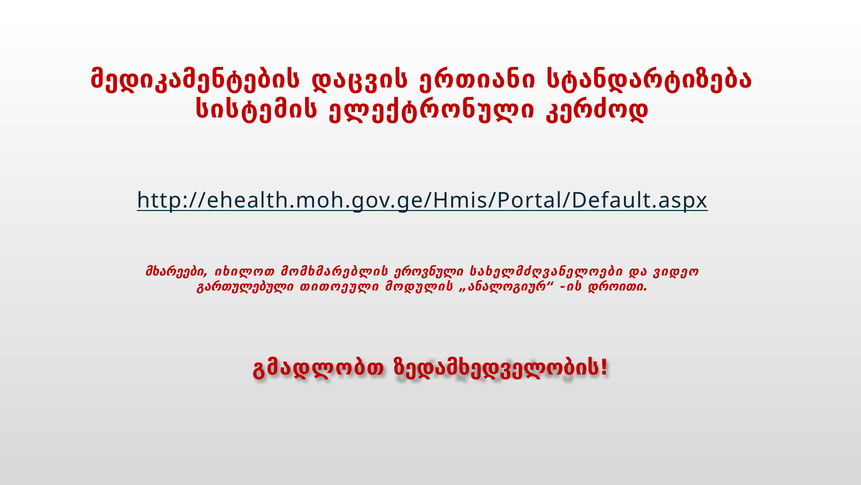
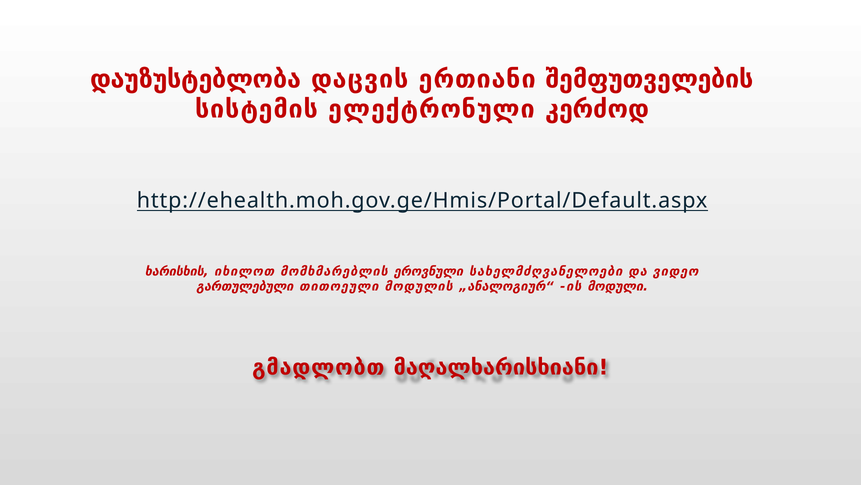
მედიკამენტების: მედიკამენტების -> დაუზუსტებლობა (195, 79)
სტანდარტიზება: სტანდარტიზება -> შემფუთველების (650, 79)
მხარეები: მხარეები -> ხარისხის (177, 271)
დროითი: დროითი -> მოდული (618, 286)
ზედამხედველობის: ზედამხედველობის -> მაღალხარისხიანი (501, 367)
